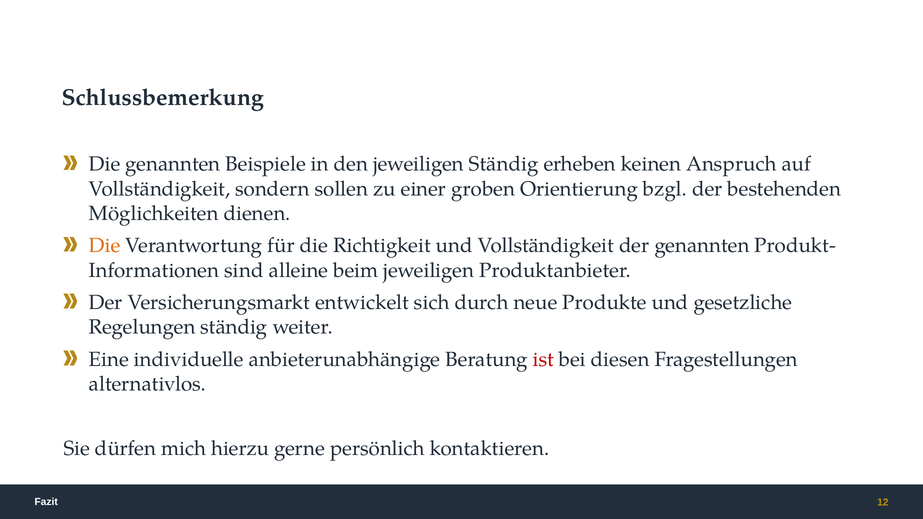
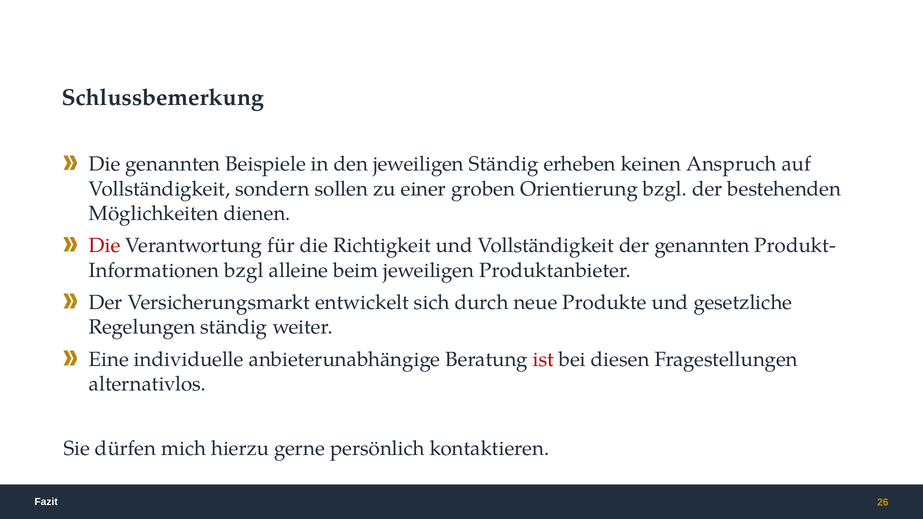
Die colour: orange -> red (105, 246)
sind: sind -> bzgl (244, 270)
12: 12 -> 26 (883, 502)
